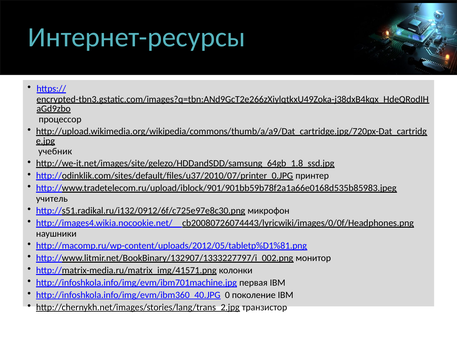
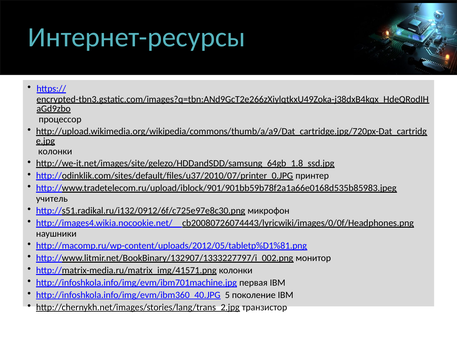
учебник: учебник -> колонки (55, 151)
0: 0 -> 5 (227, 295)
